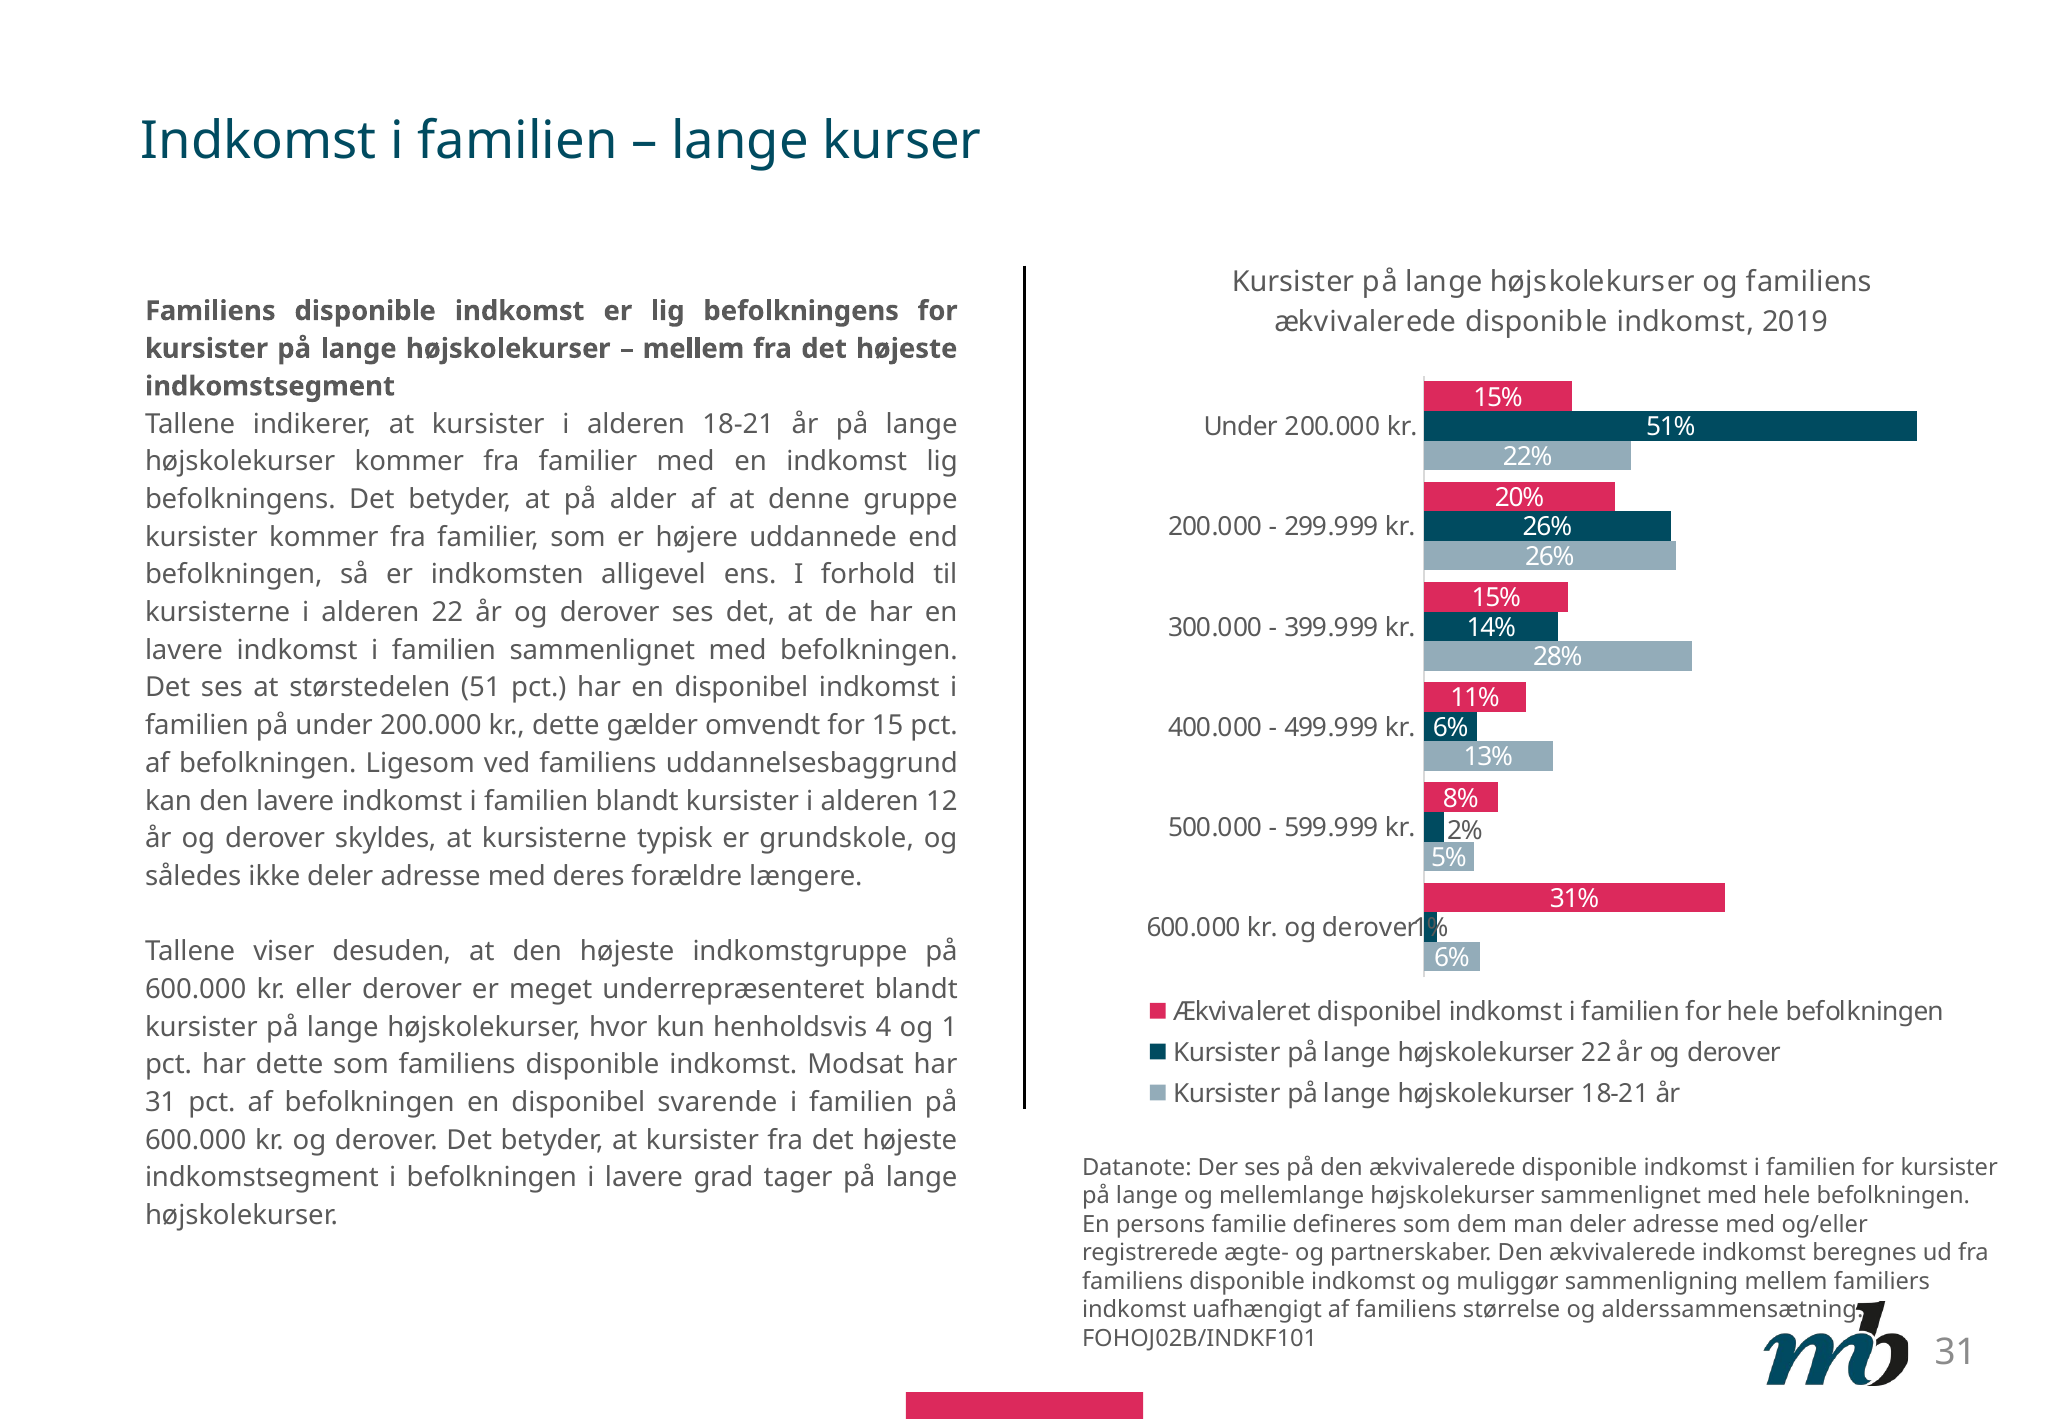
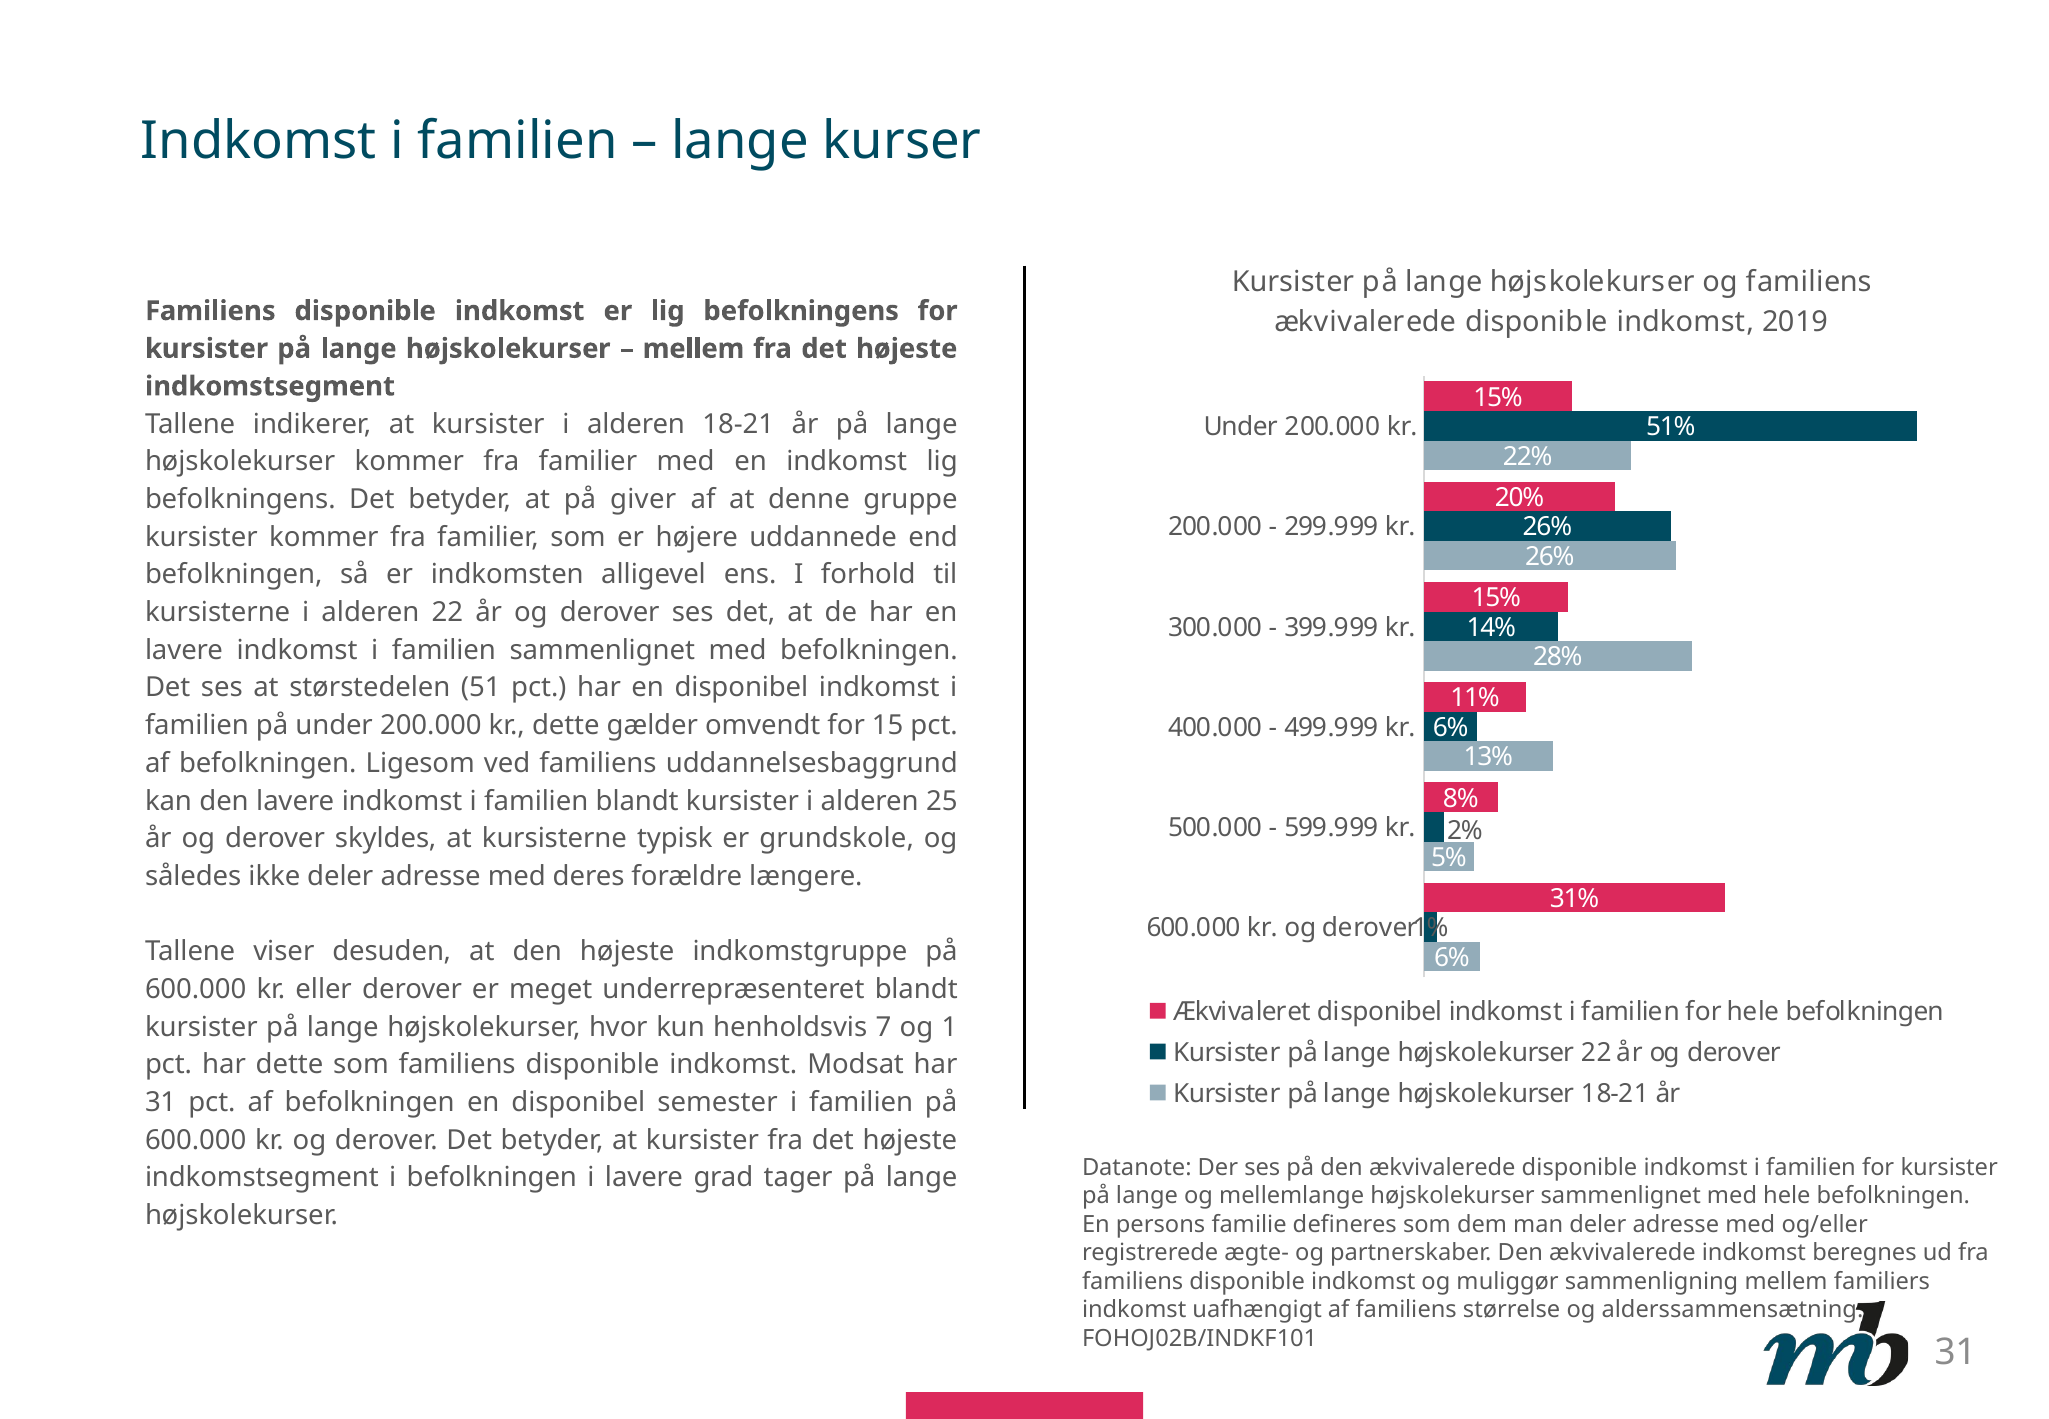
alder: alder -> giver (643, 499)
12: 12 -> 25 (942, 801)
4: 4 -> 7 (883, 1027)
svarende: svarende -> semester (717, 1102)
